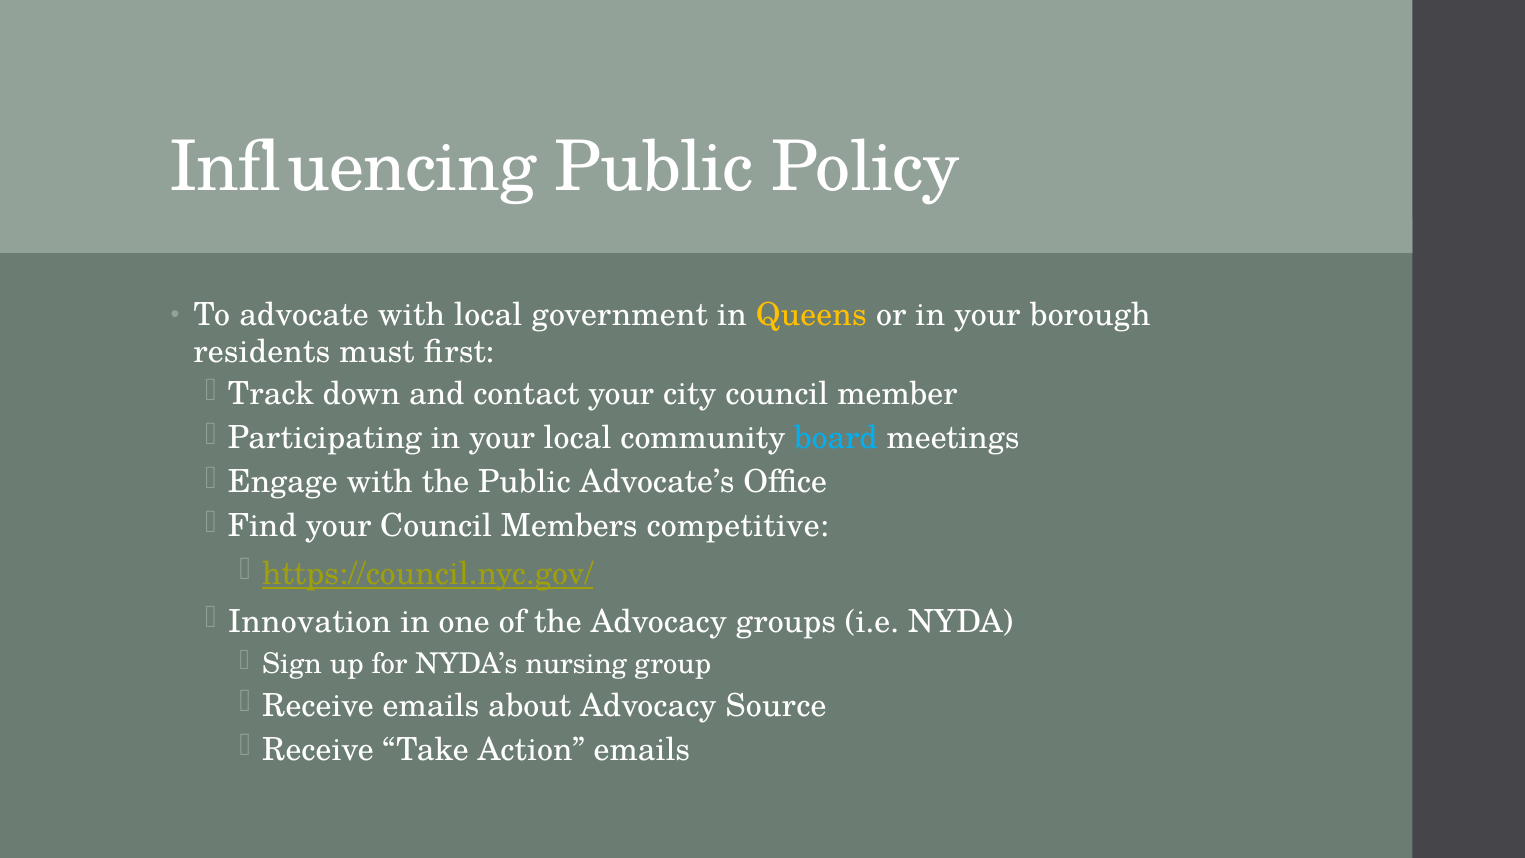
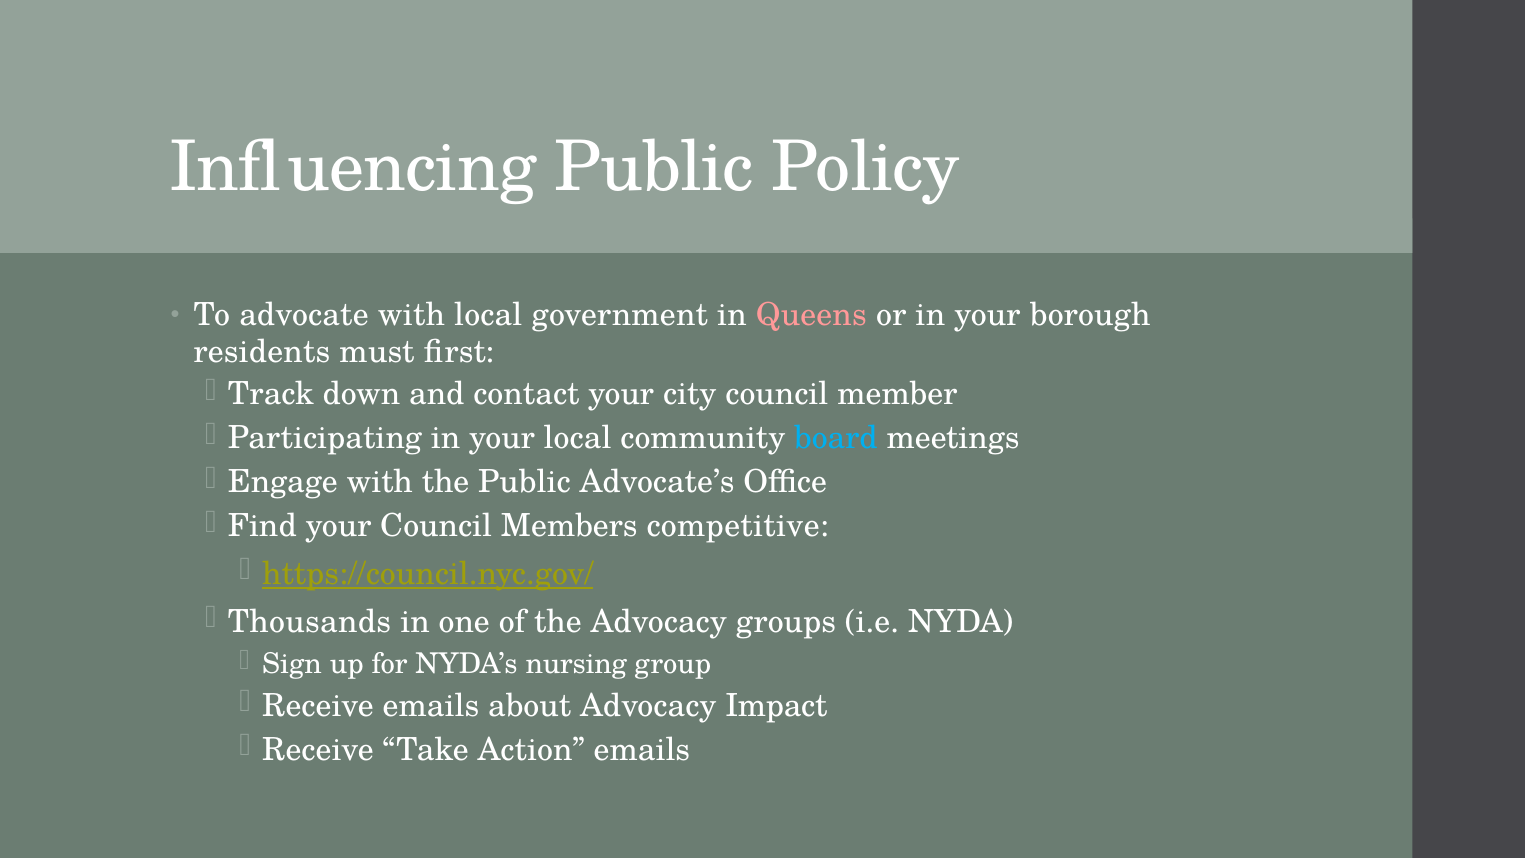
Queens colour: yellow -> pink (811, 315)
Innovation: Innovation -> Thousands (310, 622)
Source: Source -> Impact (776, 706)
